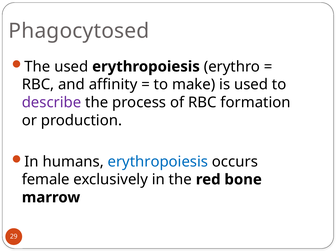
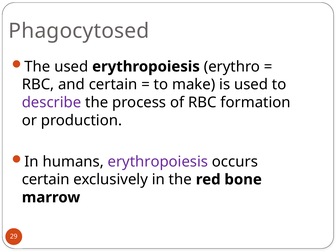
and affinity: affinity -> certain (113, 85)
erythropoiesis colour: blue -> purple (158, 162)
female: female -> certain (46, 180)
